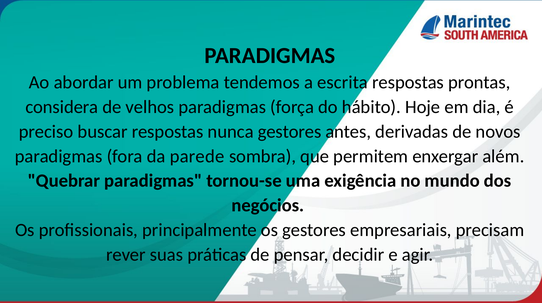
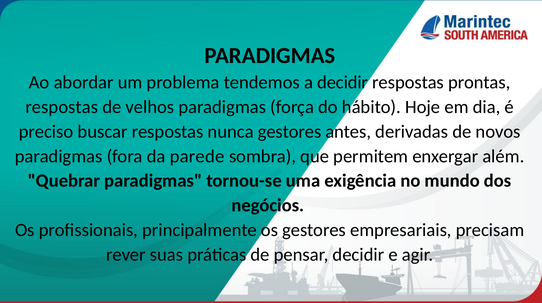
a escrita: escrita -> decidir (343, 82)
considera: considera -> respostas (62, 107)
